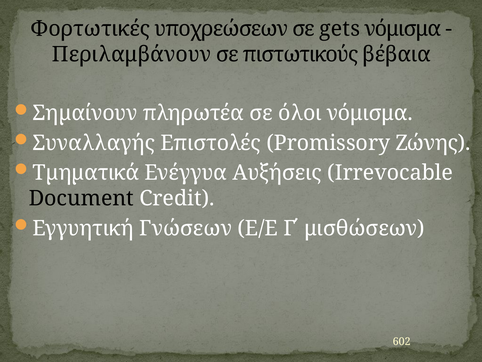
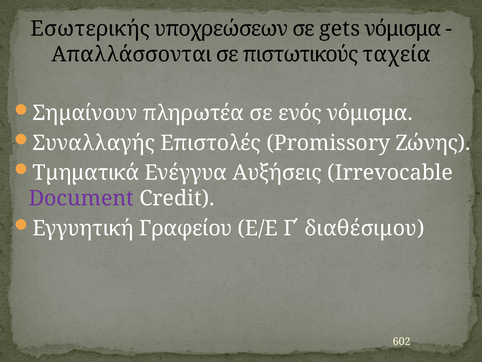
Φορτωτικές: Φορτωτικές -> Εσωτερικής (90, 29)
Περιλαμβάνουν: Περιλαμβάνουν -> Απαλλάσσονται (132, 55)
βέβαια: βέβαια -> ταχεία (397, 55)
όλοι: όλοι -> ενός (300, 113)
Document colour: black -> purple (81, 198)
Γνώσεων: Γνώσεων -> Γραφείου (186, 228)
μισθώσεων: μισθώσεων -> διαθέσιμου (364, 228)
